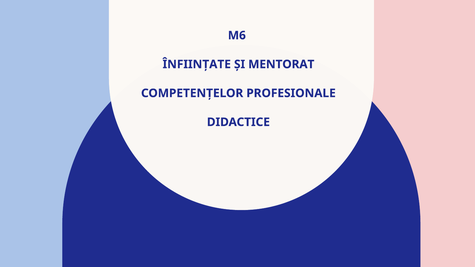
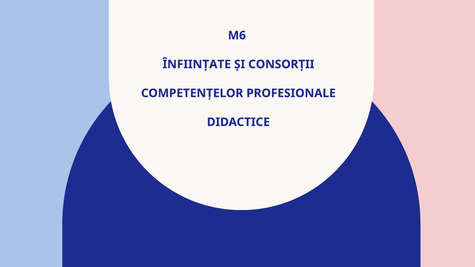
MENTORAT: MENTORAT -> CONSORȚII (281, 64)
